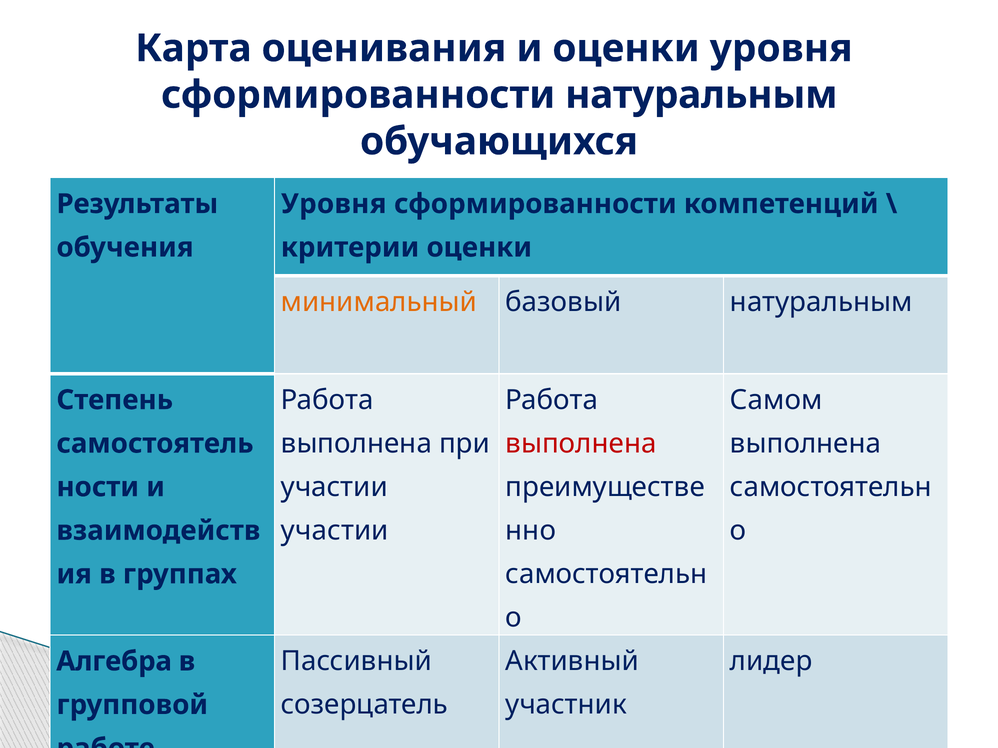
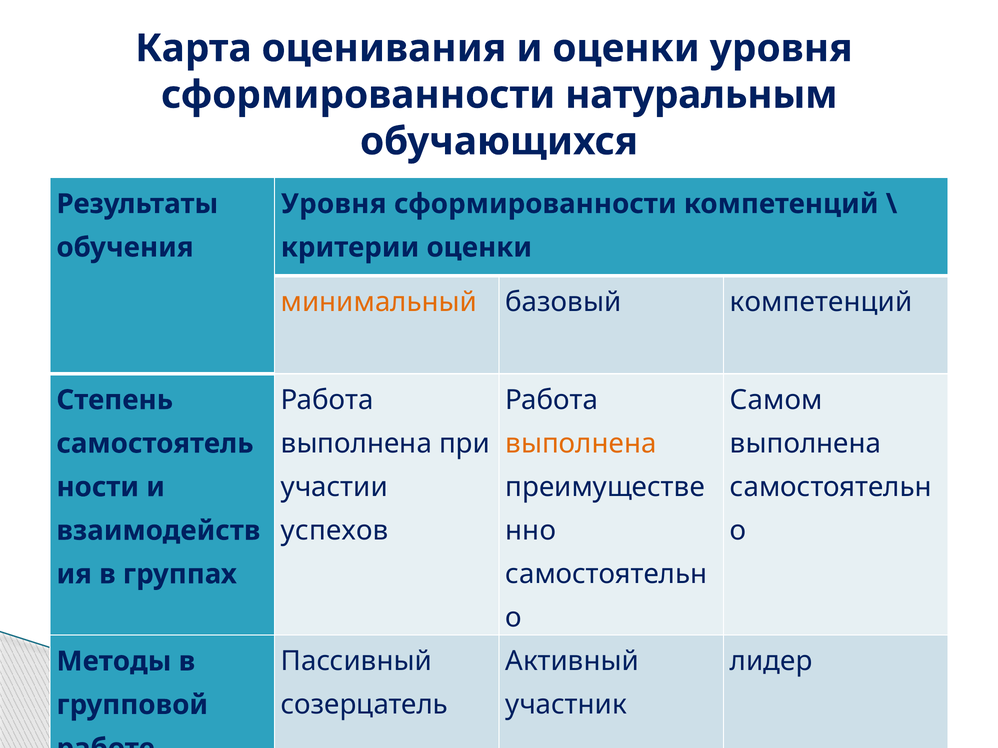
базовый натуральным: натуральным -> компетенций (821, 302)
выполнена colour: red -> orange (581, 444)
участии: участии -> успехов (335, 531)
Алгебра: Алгебра -> Методы (114, 662)
